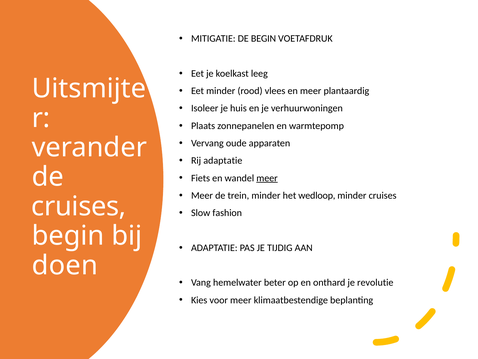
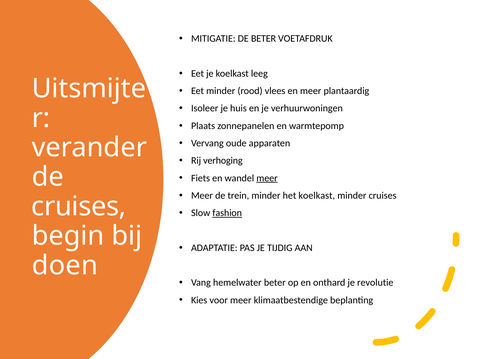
DE BEGIN: BEGIN -> BETER (264, 39)
Rij adaptatie: adaptatie -> verhoging (223, 160)
het wedloop: wedloop -> koelkast (317, 195)
fashion underline: none -> present (227, 213)
